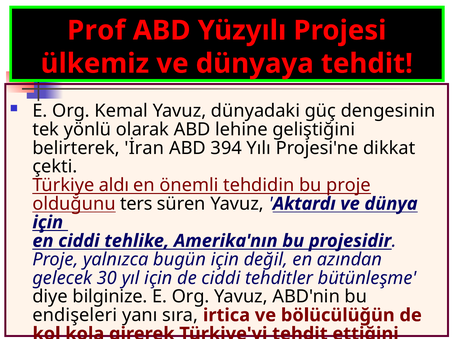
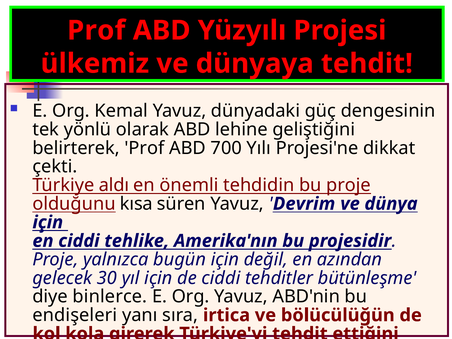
belirterek İran: İran -> Prof (144, 148)
394: 394 -> 700 (226, 148)
ters: ters -> kısa (136, 204)
Aktardı: Aktardı -> Devrim (304, 204)
bilginize: bilginize -> binlerce (110, 297)
